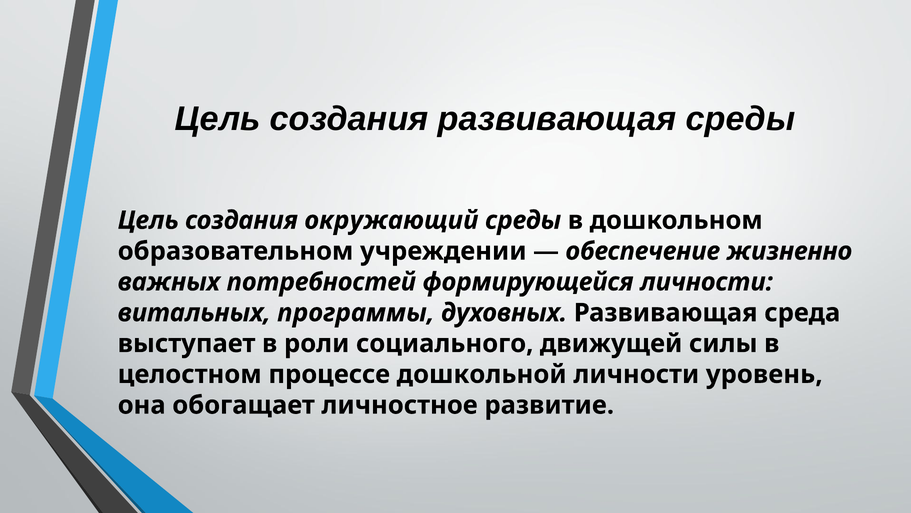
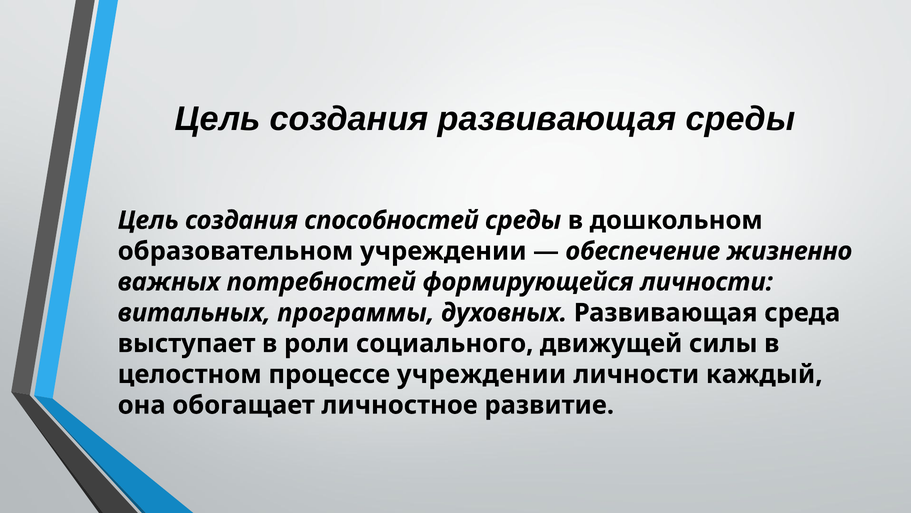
окружающий: окружающий -> способностей (392, 220)
процессе дошкольной: дошкольной -> учреждении (482, 374)
уровень: уровень -> каждый (764, 374)
